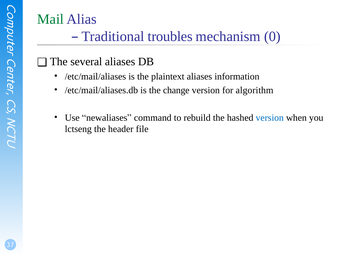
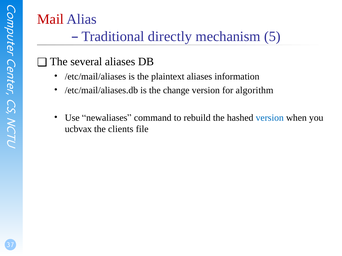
Mail colour: green -> red (50, 19)
troubles: troubles -> directly (170, 36)
0: 0 -> 5 (272, 36)
lctseng: lctseng -> ucbvax (78, 129)
header: header -> clients (121, 129)
